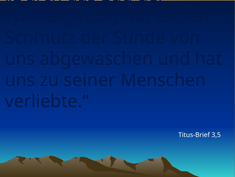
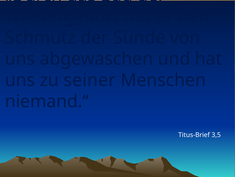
verliebte.“: verliebte.“ -> niemand.“ (47, 101)
